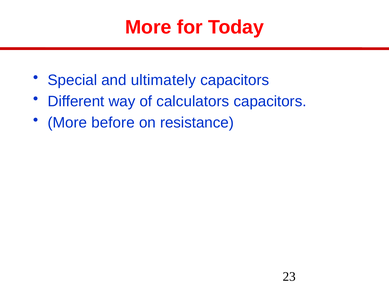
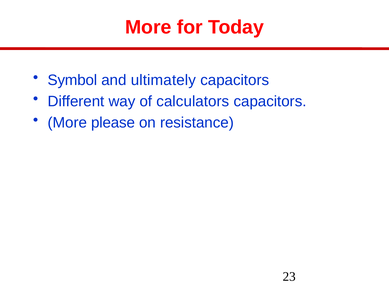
Special: Special -> Symbol (72, 80)
before: before -> please (113, 122)
